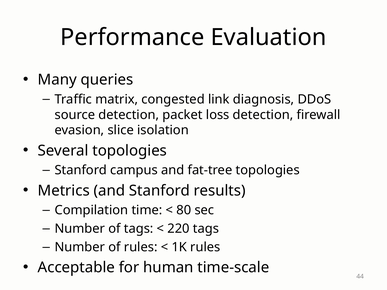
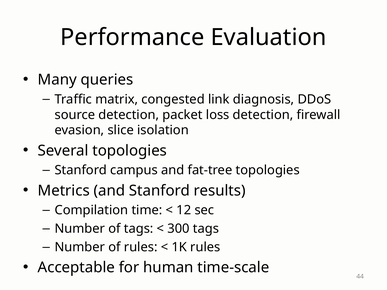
80: 80 -> 12 (184, 210)
220: 220 -> 300 (179, 229)
